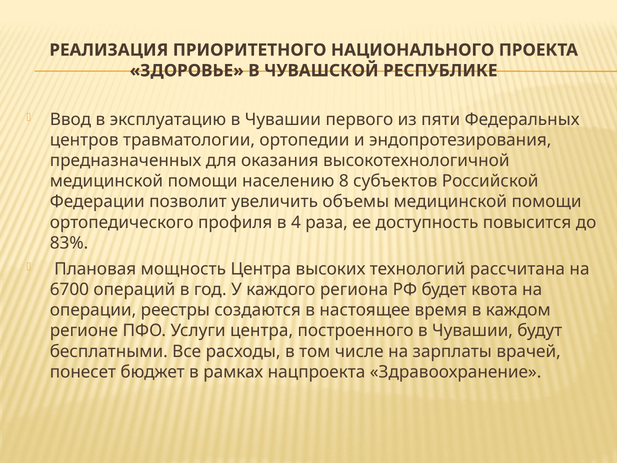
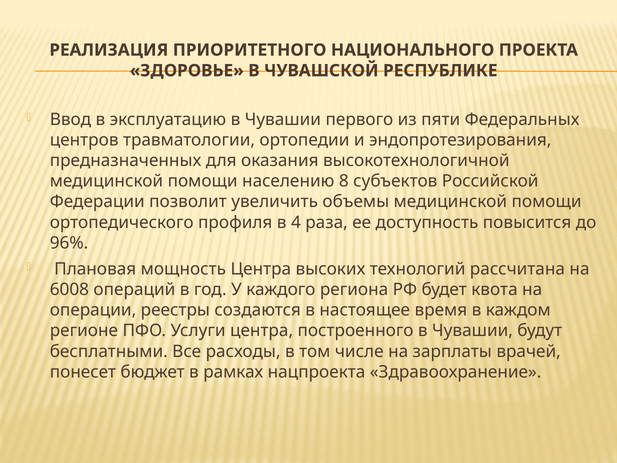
83%: 83% -> 96% (69, 243)
6700: 6700 -> 6008 (69, 289)
